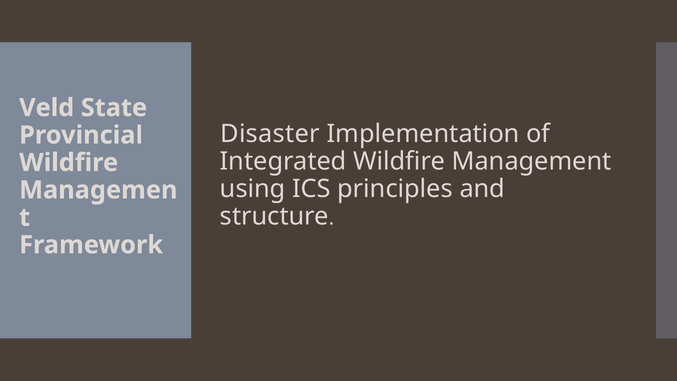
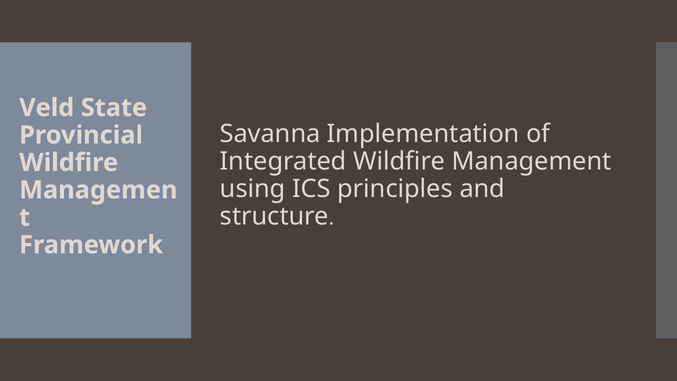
Disaster: Disaster -> Savanna (270, 134)
